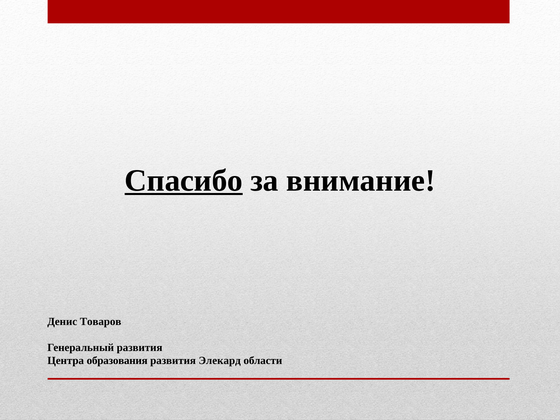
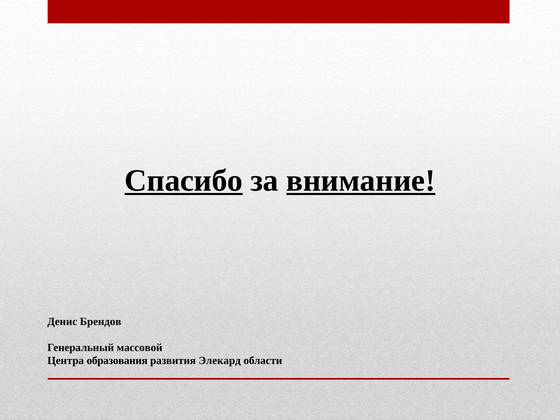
внимание underline: none -> present (361, 181)
Товаров: Товаров -> Брендов (101, 321)
Генеральный развития: развития -> массовой (140, 348)
